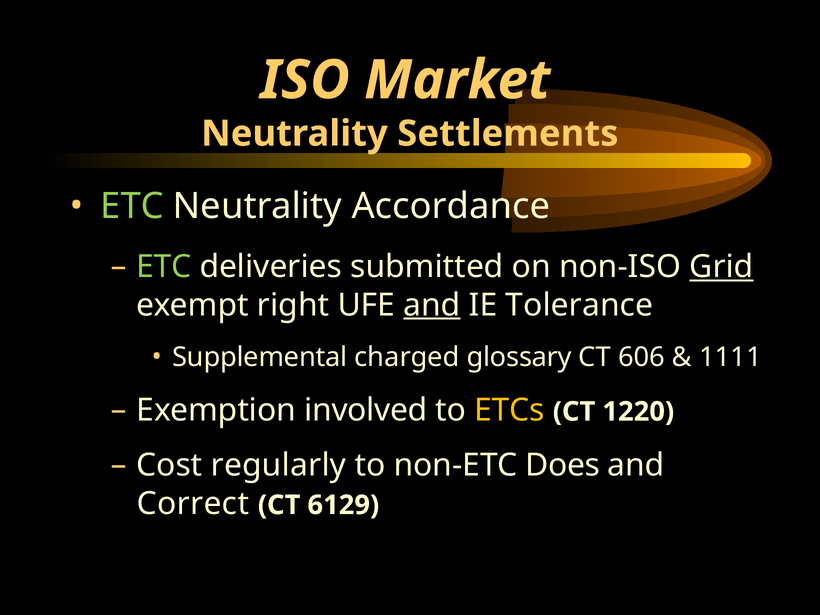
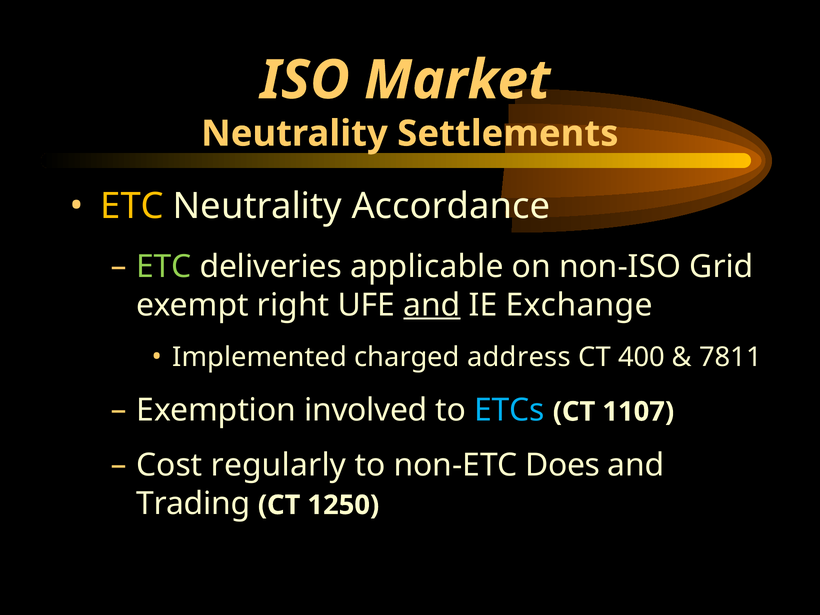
ETC colour: light green -> yellow (132, 206)
submitted: submitted -> applicable (427, 267)
Grid underline: present -> none (721, 267)
Tolerance: Tolerance -> Exchange (579, 305)
Supplemental: Supplemental -> Implemented (260, 357)
glossary: glossary -> address (519, 357)
606: 606 -> 400 (642, 357)
1111: 1111 -> 7811 (730, 357)
ETCs colour: yellow -> light blue (509, 410)
1220: 1220 -> 1107 (638, 412)
Correct: Correct -> Trading (193, 504)
6129: 6129 -> 1250 (343, 505)
